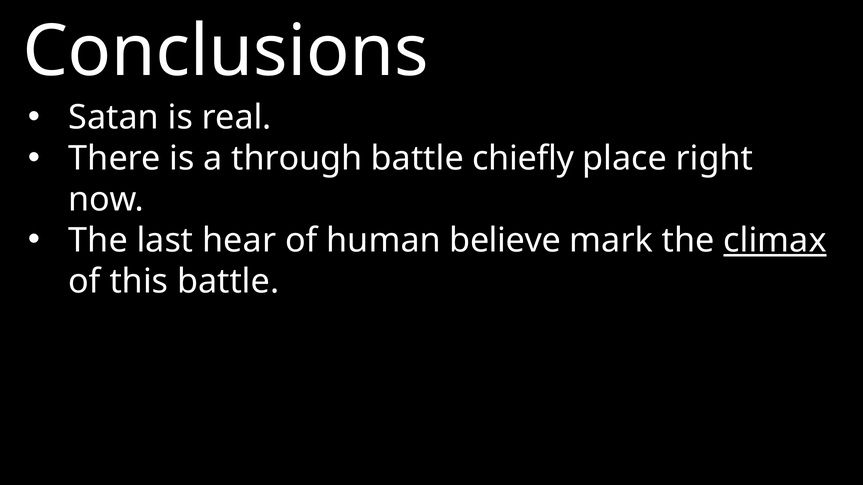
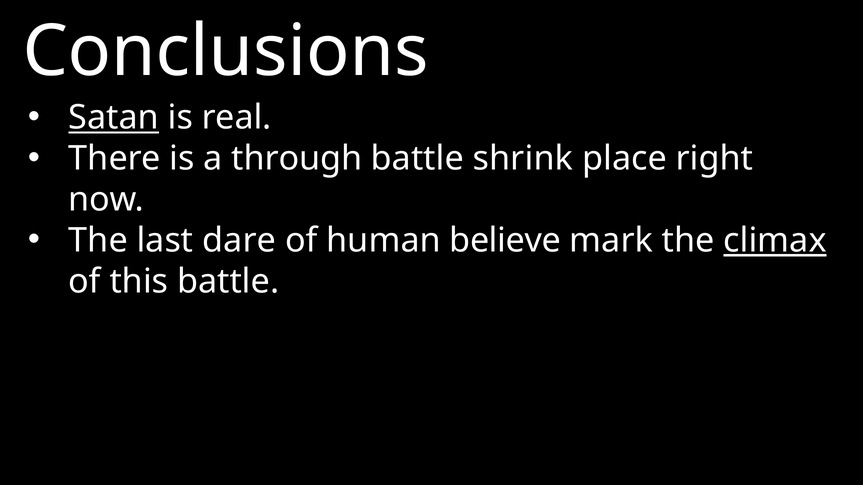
Satan underline: none -> present (114, 118)
chiefly: chiefly -> shrink (523, 159)
hear: hear -> dare (239, 241)
